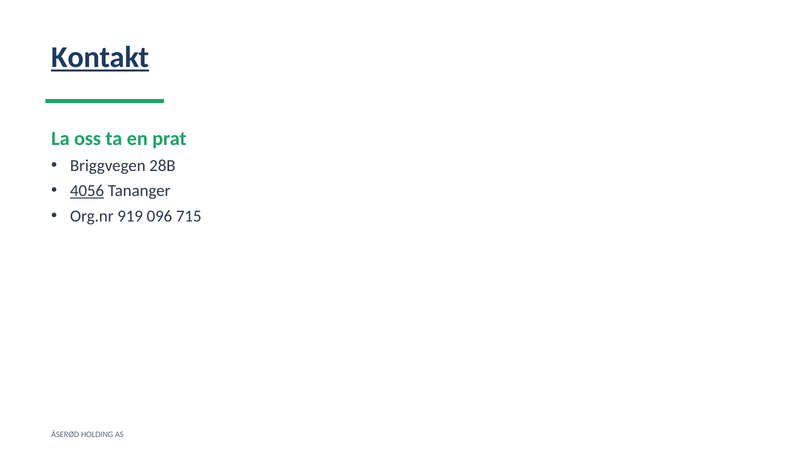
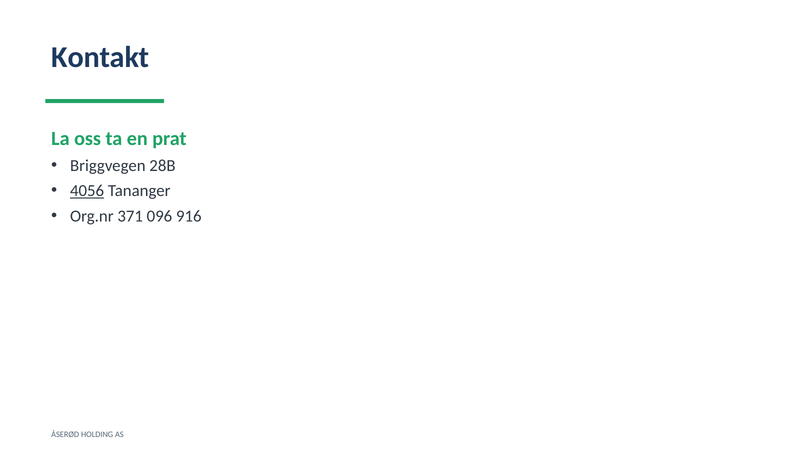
Kontakt underline: present -> none (100, 57)
919: 919 -> 371 (130, 216)
715: 715 -> 916 (189, 216)
